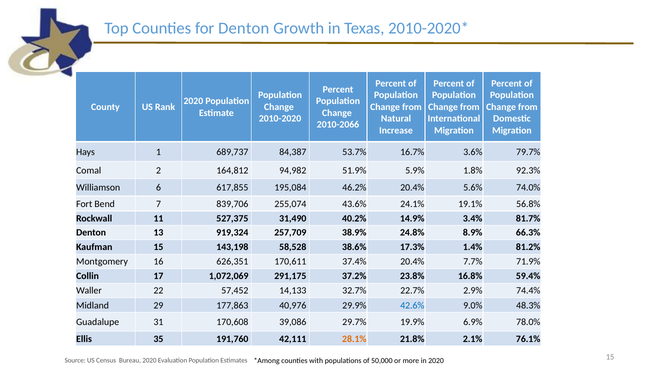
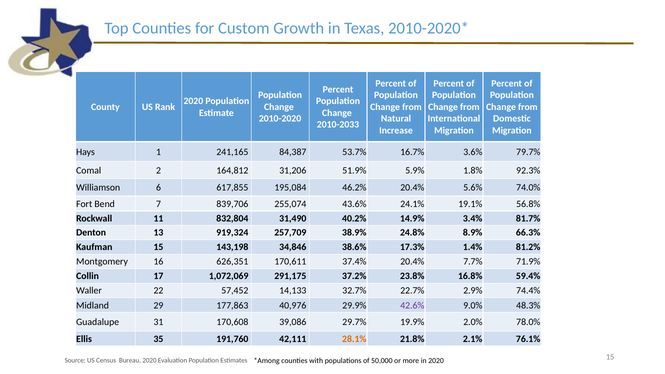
for Denton: Denton -> Custom (244, 28)
2010-2066: 2010-2066 -> 2010-2033 (338, 125)
689,737: 689,737 -> 241,165 (232, 152)
94,982: 94,982 -> 31,206 (293, 170)
527,375: 527,375 -> 832,804 (232, 218)
58,528: 58,528 -> 34,846 (293, 247)
42.6% colour: blue -> purple (412, 305)
6.9%: 6.9% -> 2.0% (473, 322)
